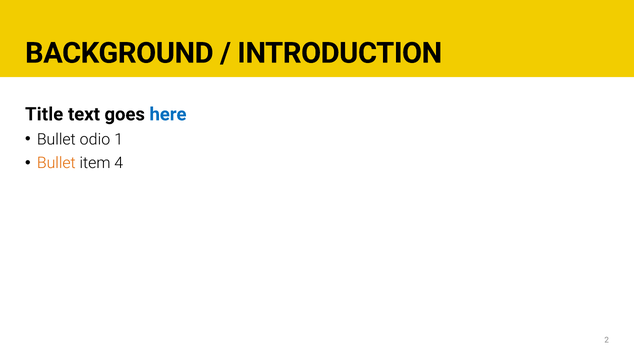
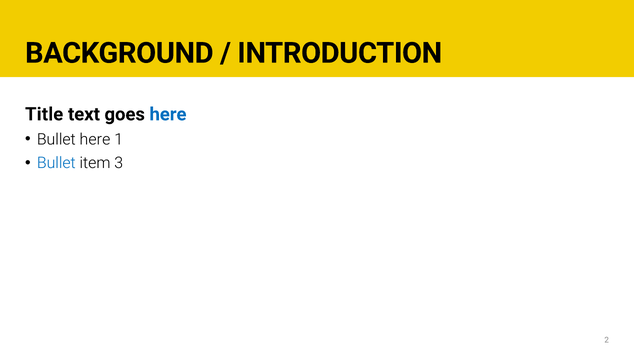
Bullet odio: odio -> here (95, 140)
Bullet colour: orange -> blue (56, 163)
4: 4 -> 3 (119, 163)
